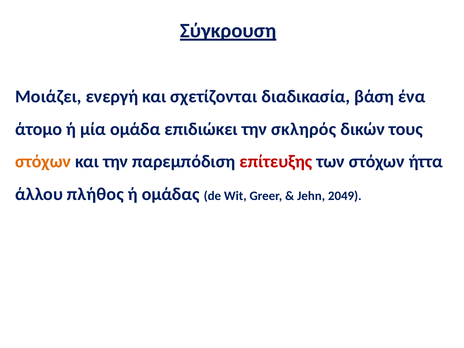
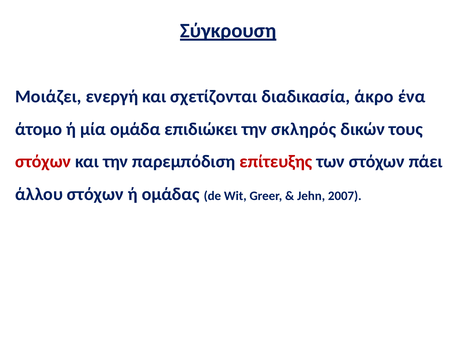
βάση: βάση -> άκρο (374, 97)
στόχων colour: orange -> red (43, 162)
ήττα: ήττα -> πάει (426, 162)
άλλου πλήθος: πλήθος -> στόχων (95, 194)
2049: 2049 -> 2007 (345, 196)
